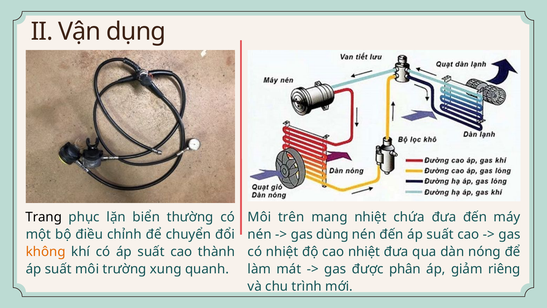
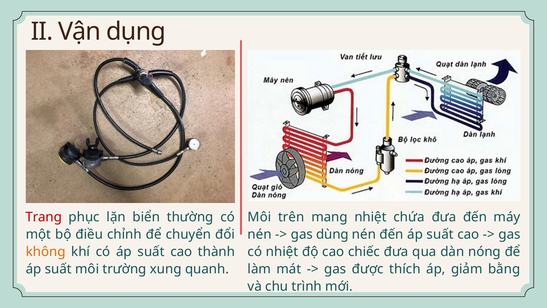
Trang colour: black -> red (44, 217)
cao nhiệt: nhiệt -> chiếc (364, 252)
phân: phân -> thích (405, 269)
riêng: riêng -> bằng (504, 269)
